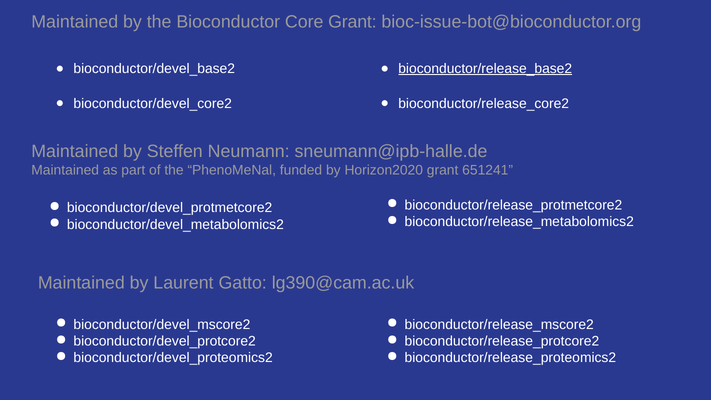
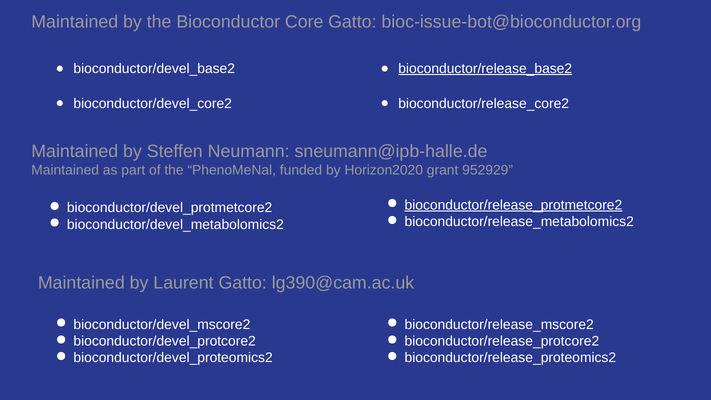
Core Grant: Grant -> Gatto (352, 22)
651241: 651241 -> 952929 (488, 170)
bioconductor/release_protmetcore2 underline: none -> present (513, 205)
